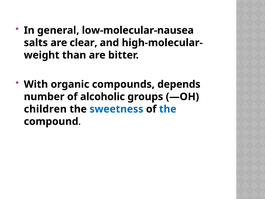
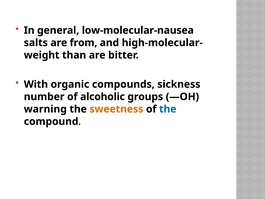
clear: clear -> from (84, 43)
depends: depends -> sickness (179, 84)
children: children -> warning (45, 109)
sweetness colour: blue -> orange (116, 109)
